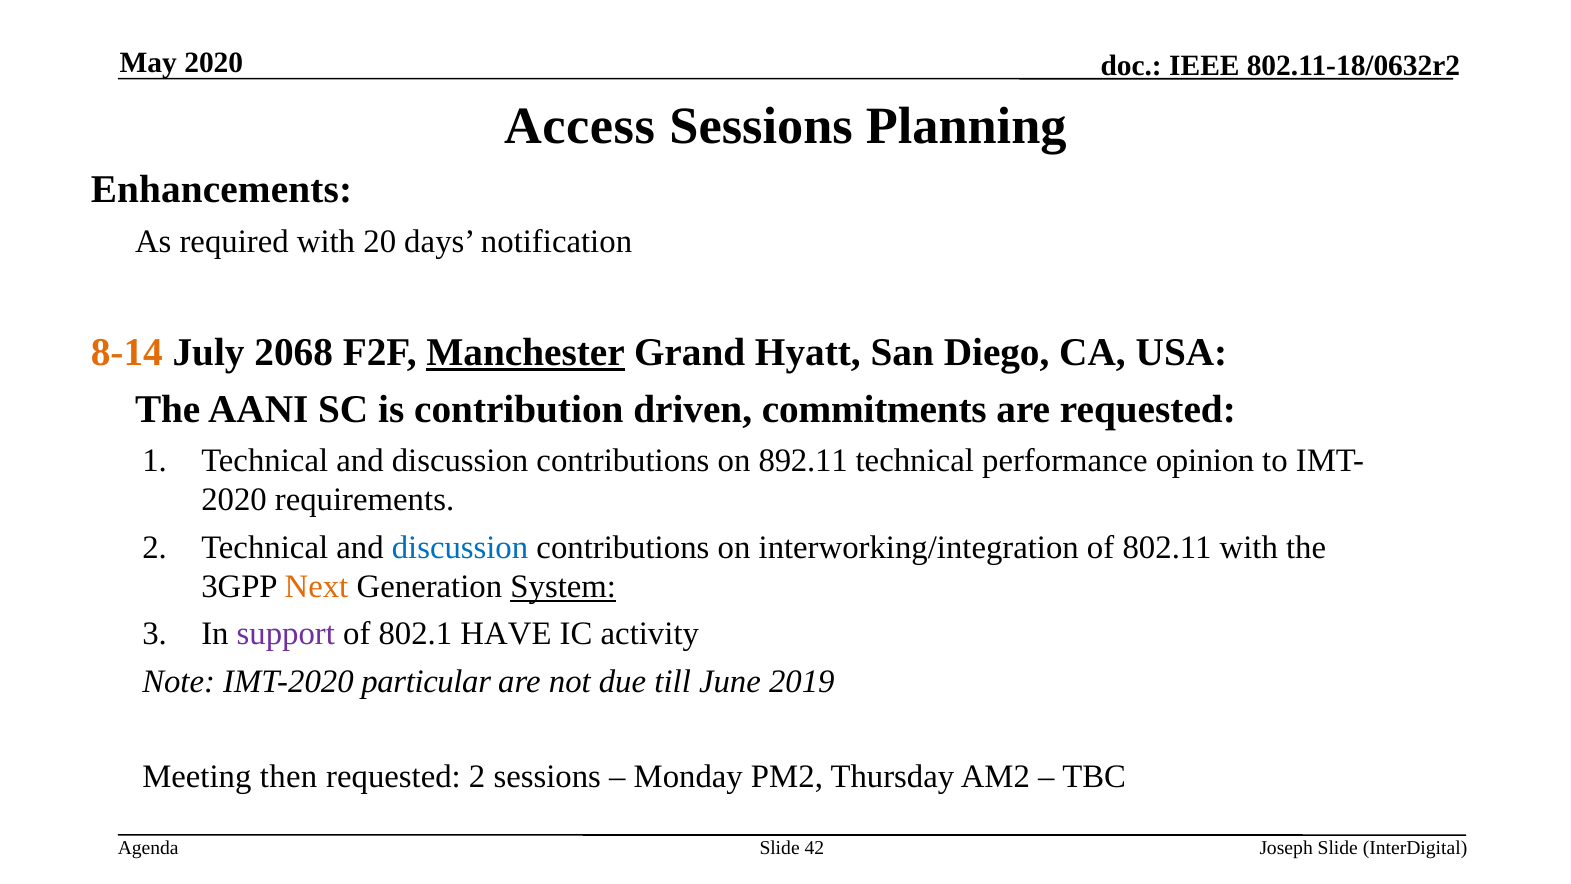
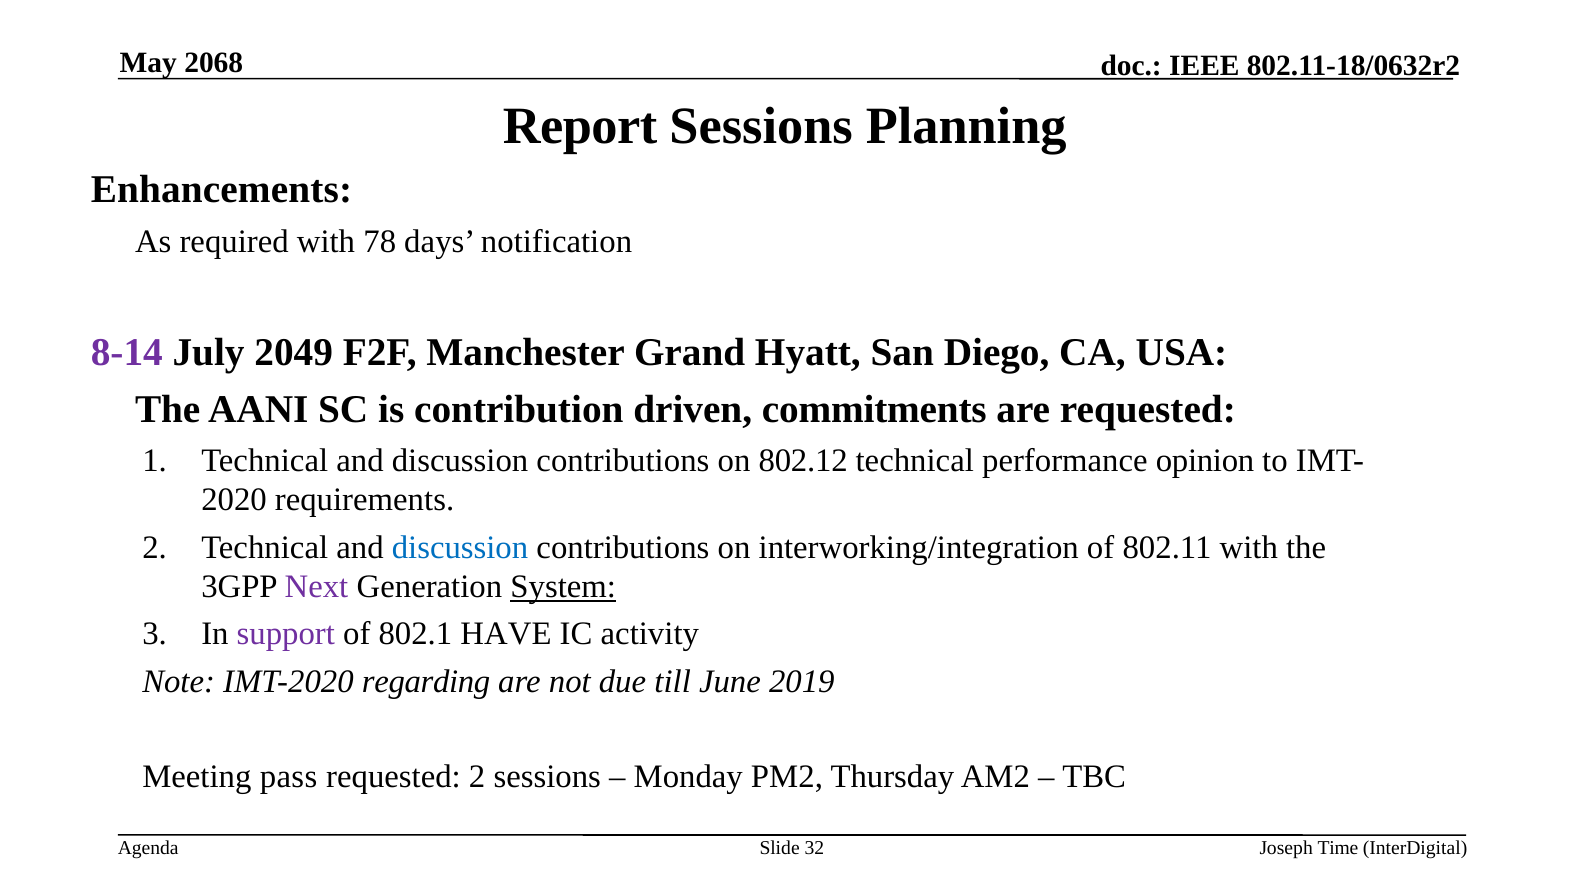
May 2020: 2020 -> 2068 (214, 62)
Access: Access -> Report (580, 126)
20: 20 -> 78 (380, 242)
8-14 colour: orange -> purple (127, 352)
2068: 2068 -> 2049 (294, 352)
Manchester underline: present -> none (526, 352)
892.11: 892.11 -> 802.12 (803, 460)
Next colour: orange -> purple (317, 586)
particular: particular -> regarding (426, 681)
then: then -> pass (289, 776)
42: 42 -> 32 (814, 848)
Joseph Slide: Slide -> Time (1338, 848)
